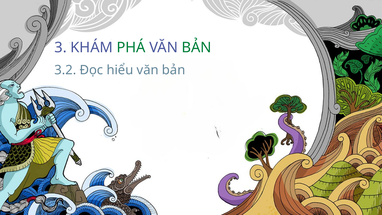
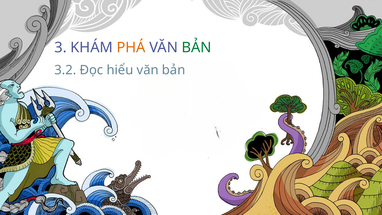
PHÁ colour: green -> orange (131, 48)
